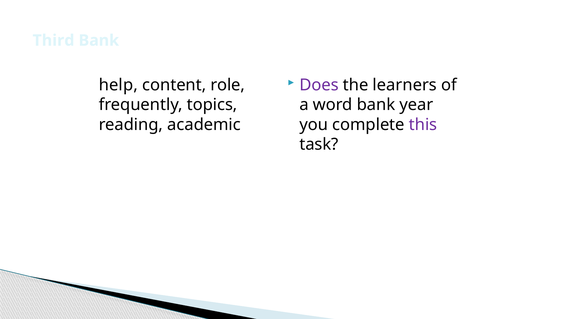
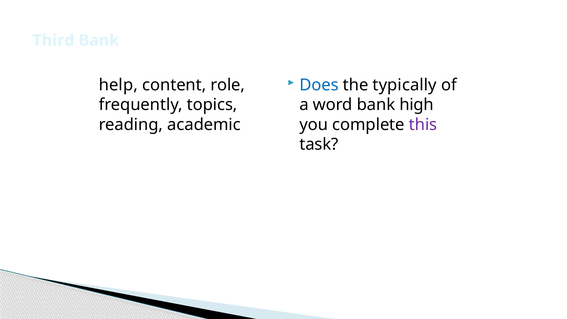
Does colour: purple -> blue (319, 85)
learners: learners -> typically (405, 85)
year: year -> high (417, 105)
